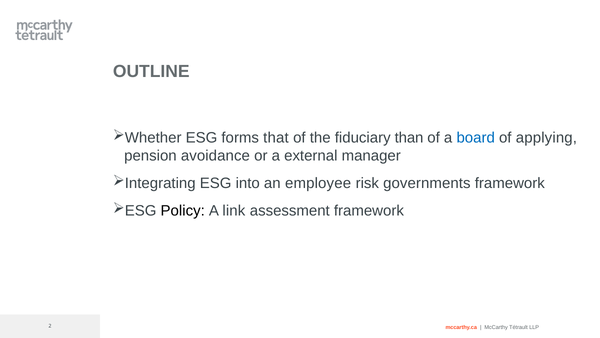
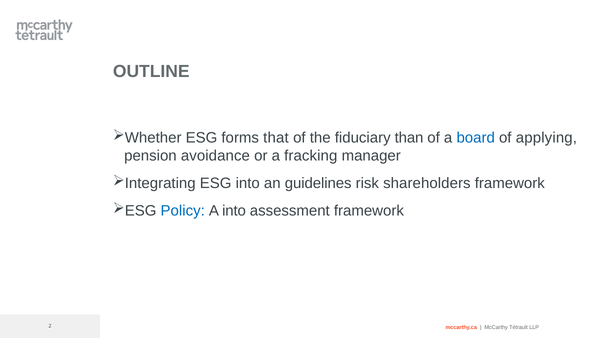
external: external -> fracking (311, 156)
employee: employee -> guidelines (318, 183)
governments: governments -> shareholders (427, 183)
Policy colour: black -> blue (183, 210)
A link: link -> into (234, 210)
